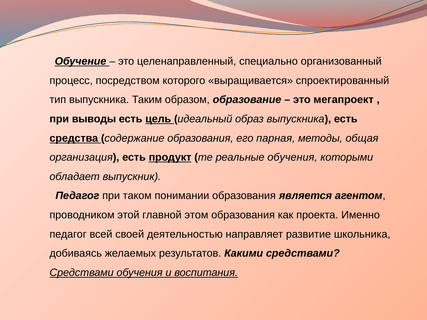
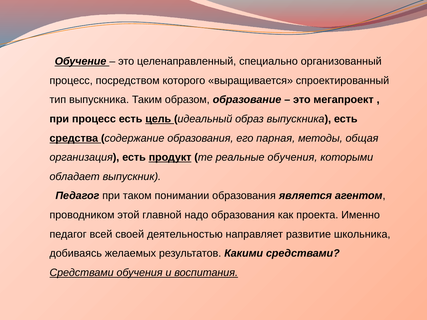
при выводы: выводы -> процесс (94, 119)
этом: этом -> надо (196, 215)
